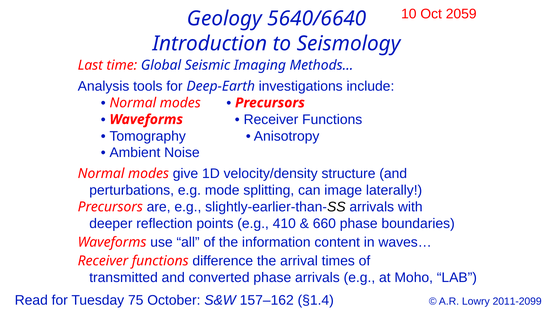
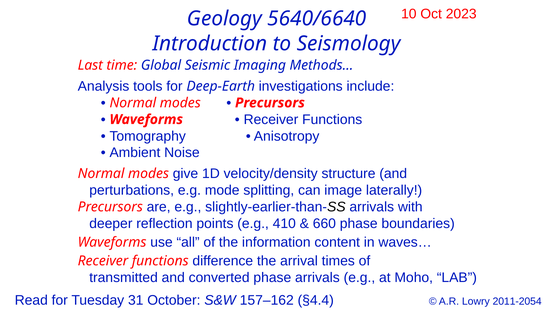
2059: 2059 -> 2023 (461, 14)
75: 75 -> 31 (136, 300)
§1.4: §1.4 -> §4.4 (316, 300)
2011-2099: 2011-2099 -> 2011-2054 (517, 302)
